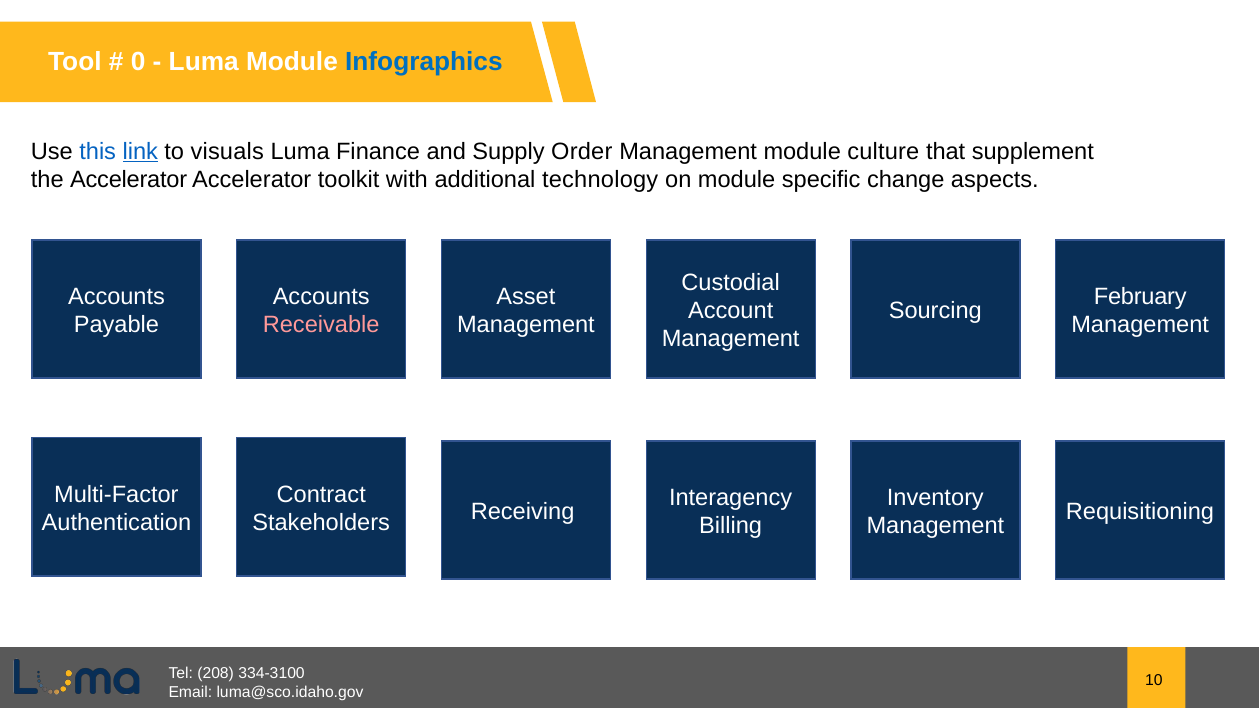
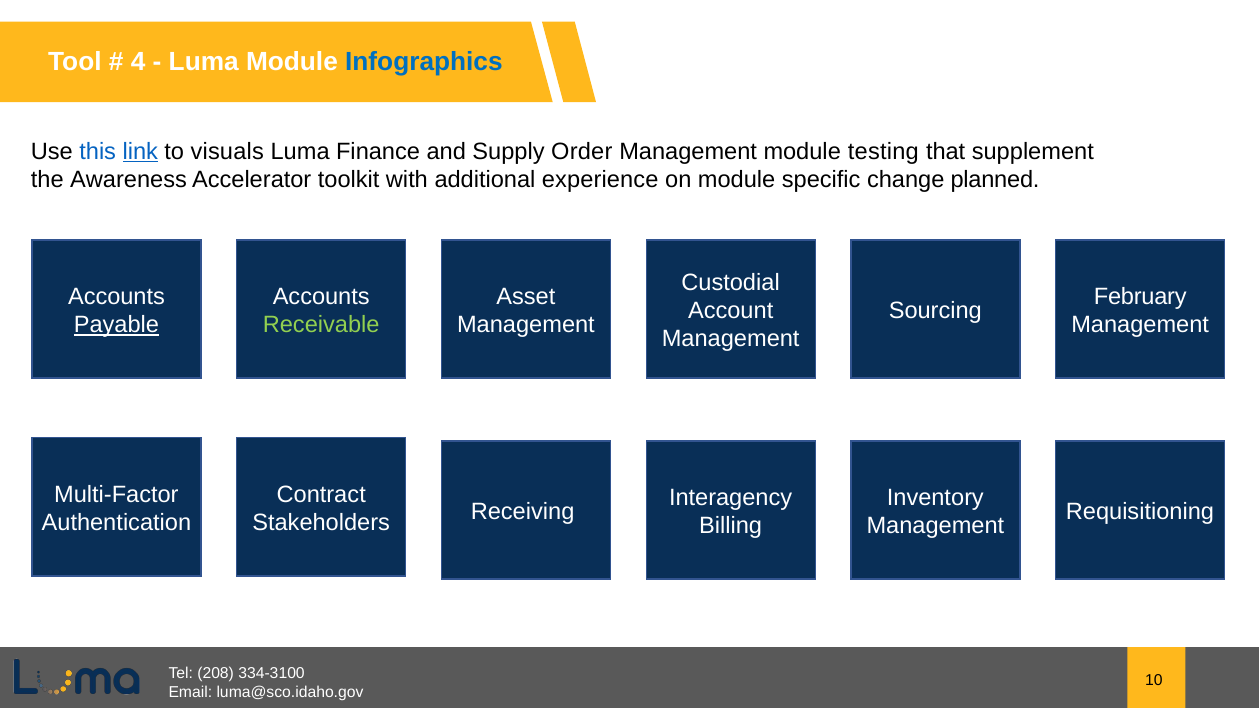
0: 0 -> 4 (138, 61)
culture: culture -> testing (883, 152)
the Accelerator: Accelerator -> Awareness (129, 180)
technology: technology -> experience (600, 180)
aspects: aspects -> planned (995, 180)
Payable underline: none -> present (116, 325)
Receivable colour: pink -> light green (321, 325)
